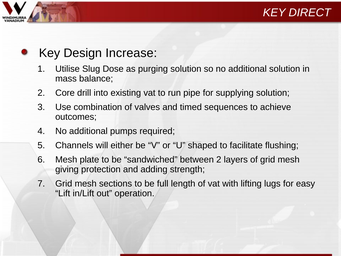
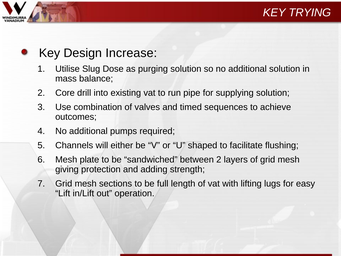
DIRECT: DIRECT -> TRYING (310, 13)
